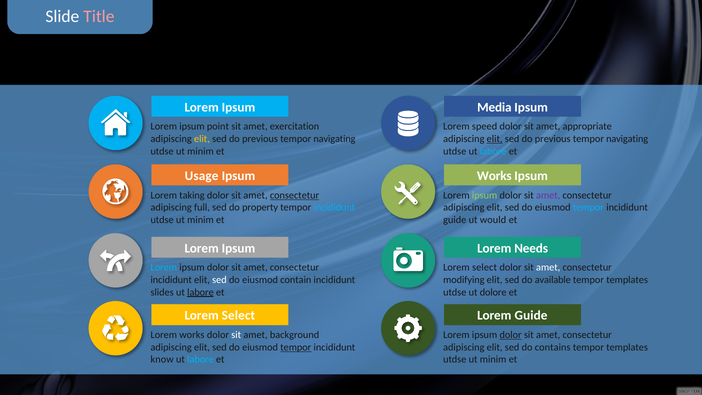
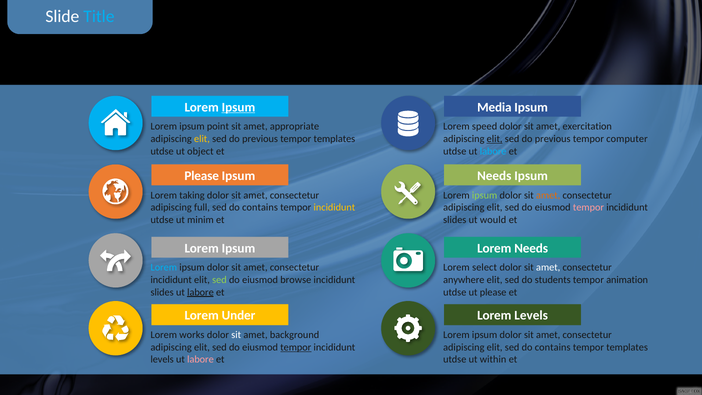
Title colour: pink -> light blue (99, 17)
Ipsum underline: none -> present (238, 107)
exercitation: exercitation -> appropriate (295, 127)
appropriate: appropriate -> exercitation (587, 127)
navigating: navigating -> templates (334, 139)
navigating: navigating -> computer (627, 139)
minim: minim -> object (200, 151)
Usage: Usage -> Please (202, 176)
Works: Works -> Needs (494, 176)
consectetur underline: present -> none (295, 195)
amet colour: purple -> orange (548, 195)
property: property -> contains (260, 207)
incididunt colour: light blue -> yellow (334, 207)
tempor colour: light blue -> pink (588, 207)
guide: guide -> slides (455, 220)
sed colour: white -> light green (219, 280)
contain: contain -> browse (296, 280)
modifying: modifying -> anywhere (464, 280)
available: available -> students (553, 280)
templates: templates -> animation (627, 280)
ut dolore: dolore -> please (493, 292)
Select: Select -> Under (239, 316)
Lorem Guide: Guide -> Levels (531, 316)
dolor underline: present -> none (511, 335)
know: know -> levels (162, 359)
labore colour: light blue -> pink (200, 359)
minim: minim -> within (493, 359)
